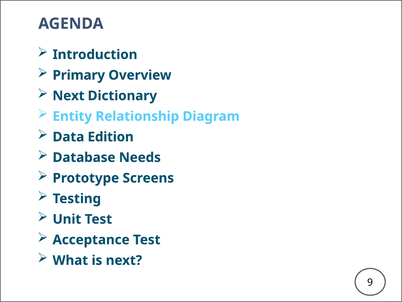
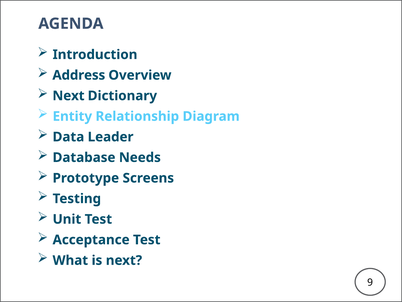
Primary: Primary -> Address (79, 75)
Edition: Edition -> Leader (111, 137)
